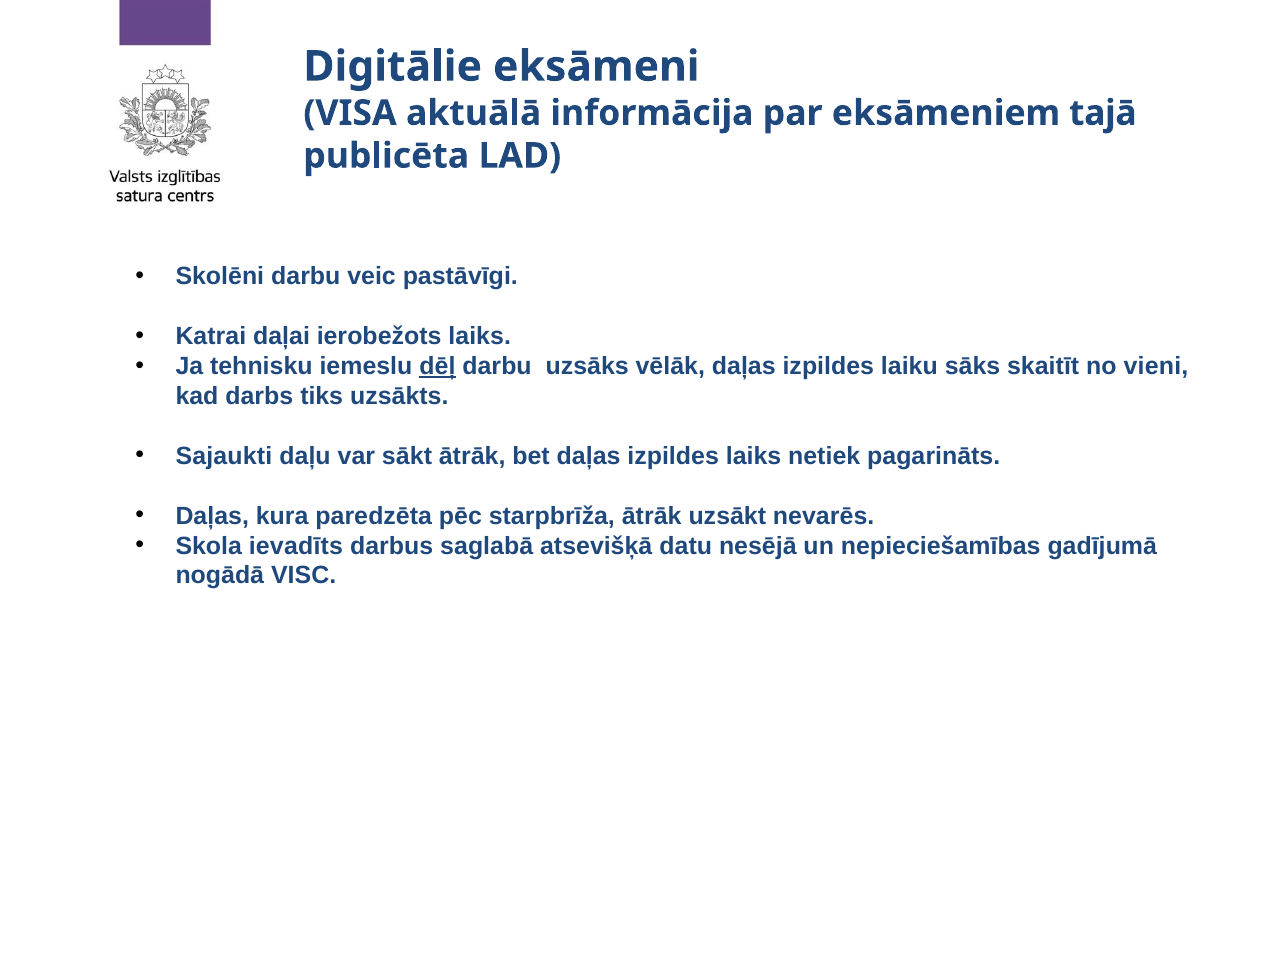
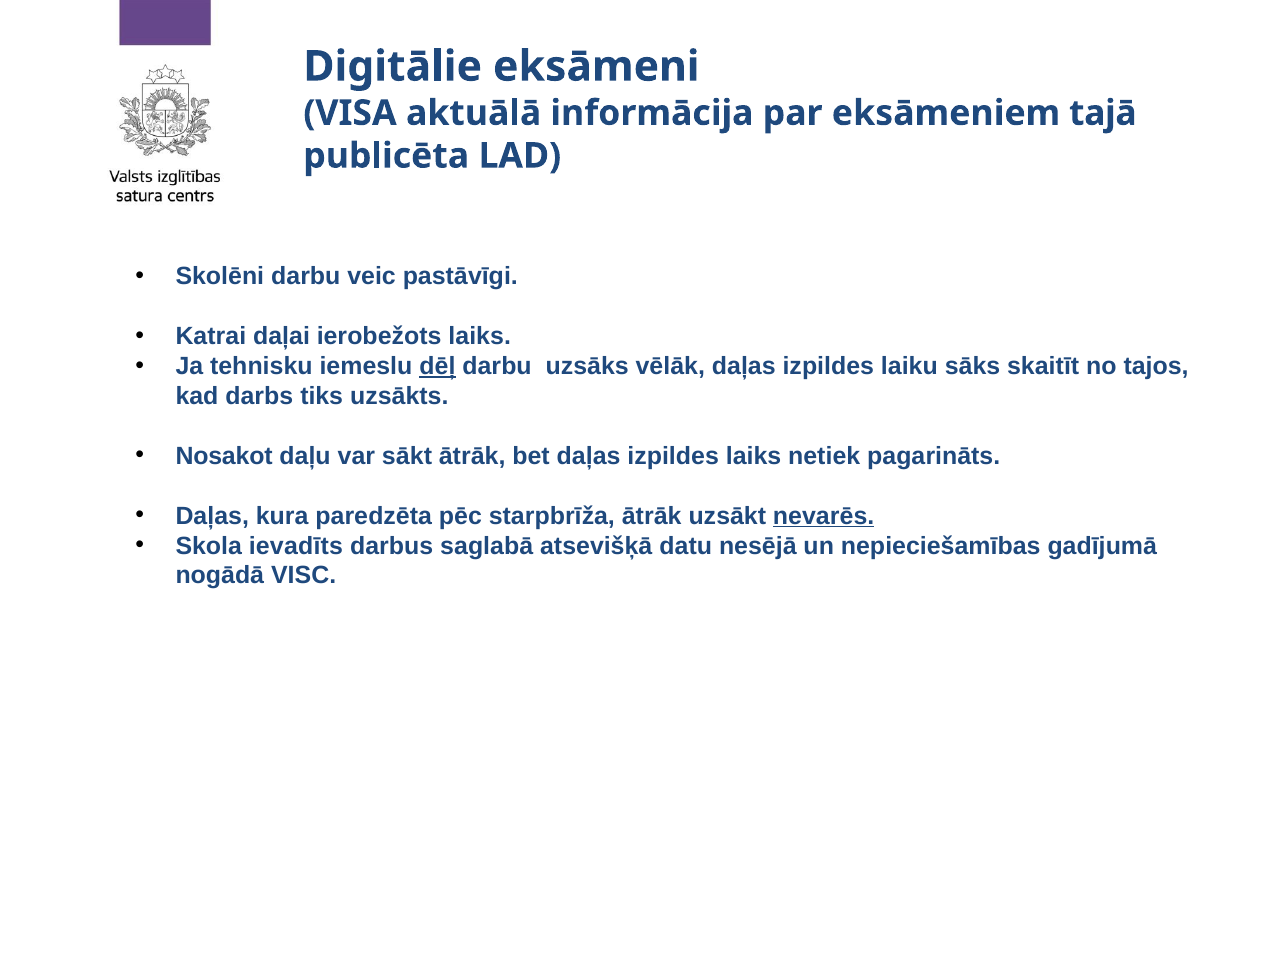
vieni: vieni -> tajos (1156, 366)
Sajaukti: Sajaukti -> Nosakot (224, 456)
nevarēs underline: none -> present (824, 516)
